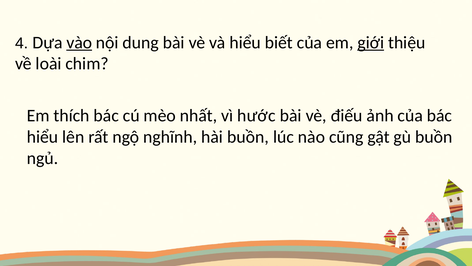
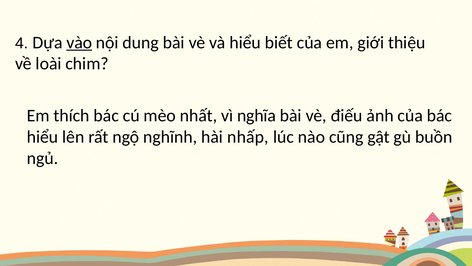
giới underline: present -> none (371, 42)
hước: hước -> nghĩa (257, 116)
hài buồn: buồn -> nhấp (248, 137)
